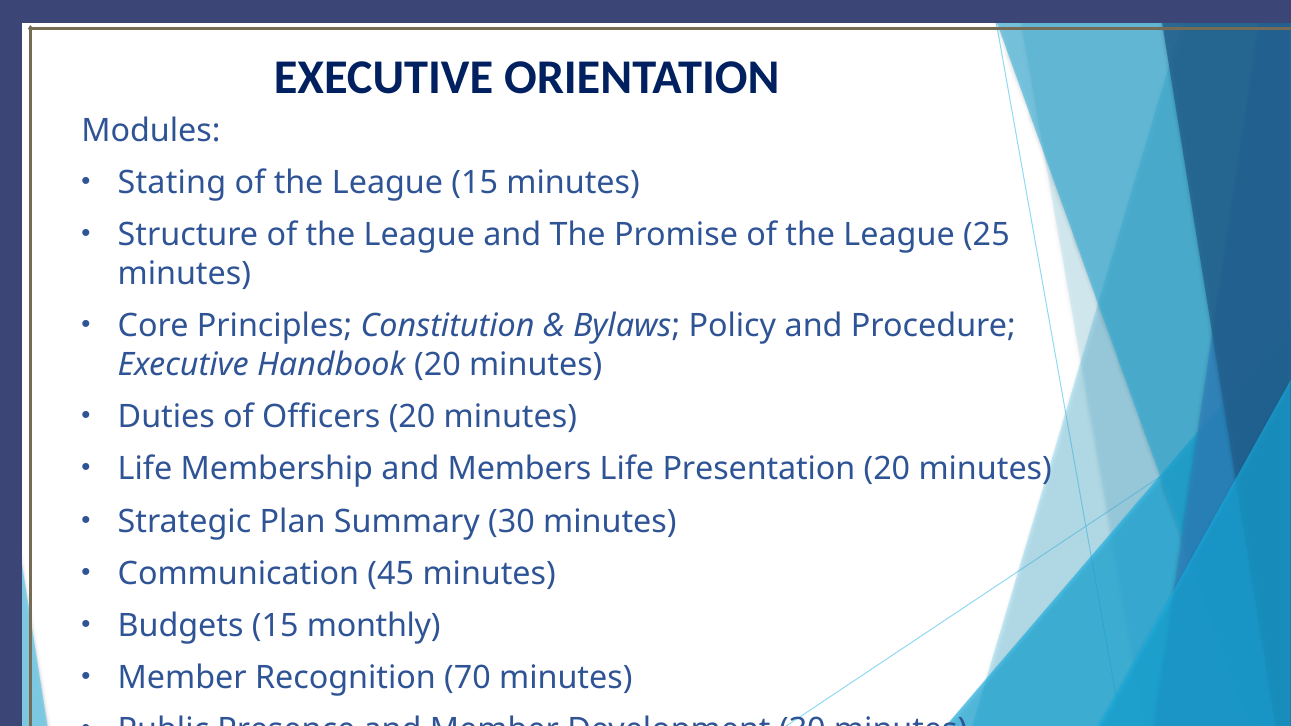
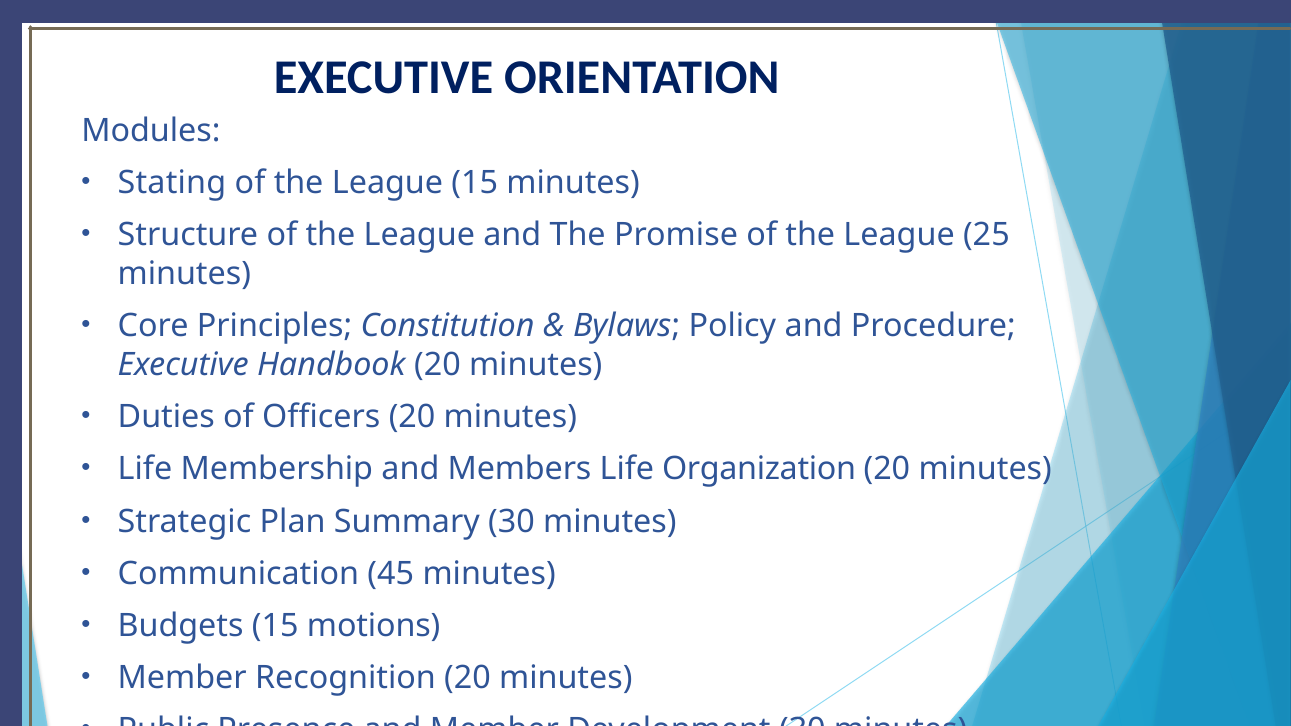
Presentation: Presentation -> Organization (759, 469)
monthly: monthly -> motions (374, 626)
Recognition 70: 70 -> 20 (468, 678)
